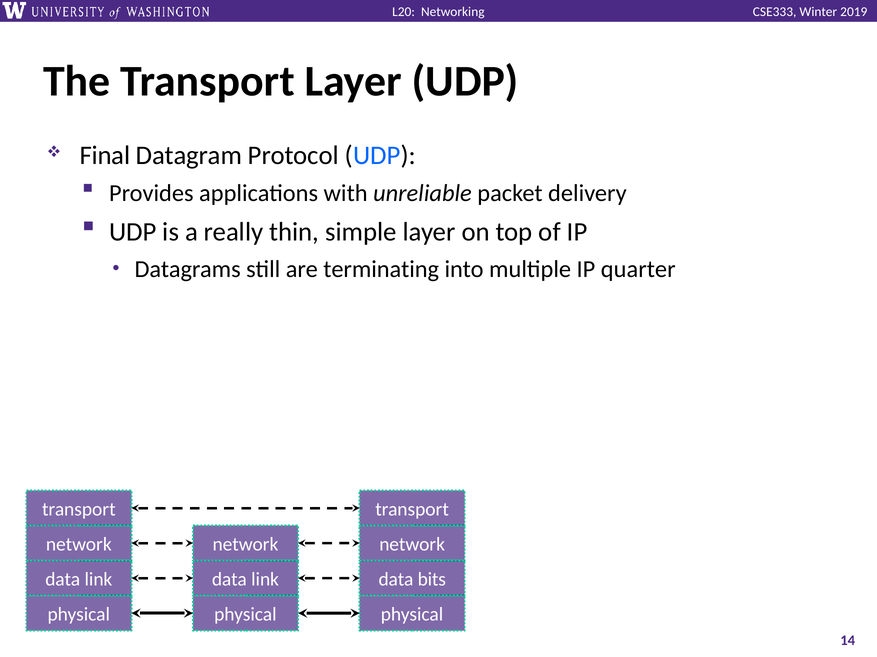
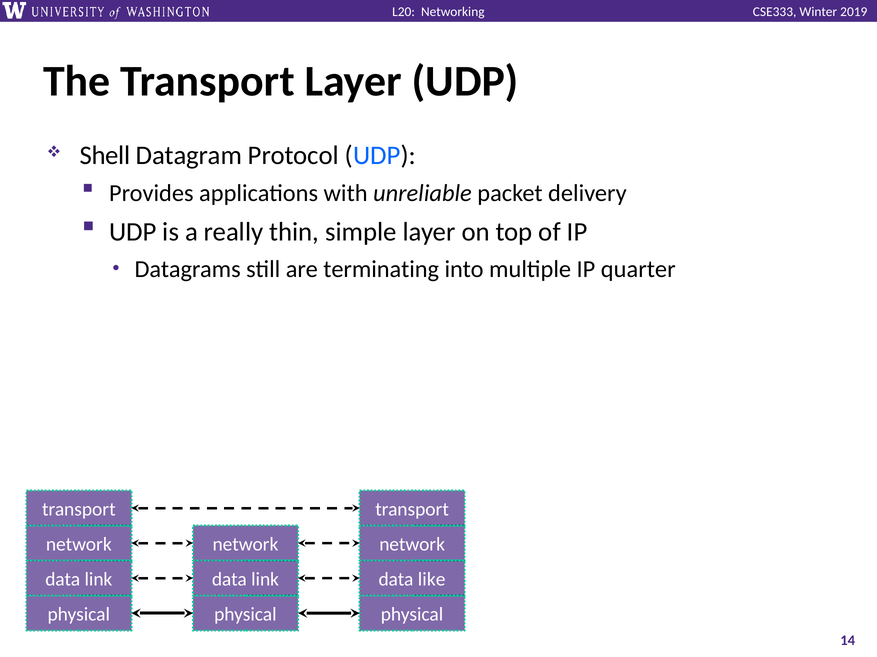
Final: Final -> Shell (105, 156)
bits: bits -> like (432, 580)
